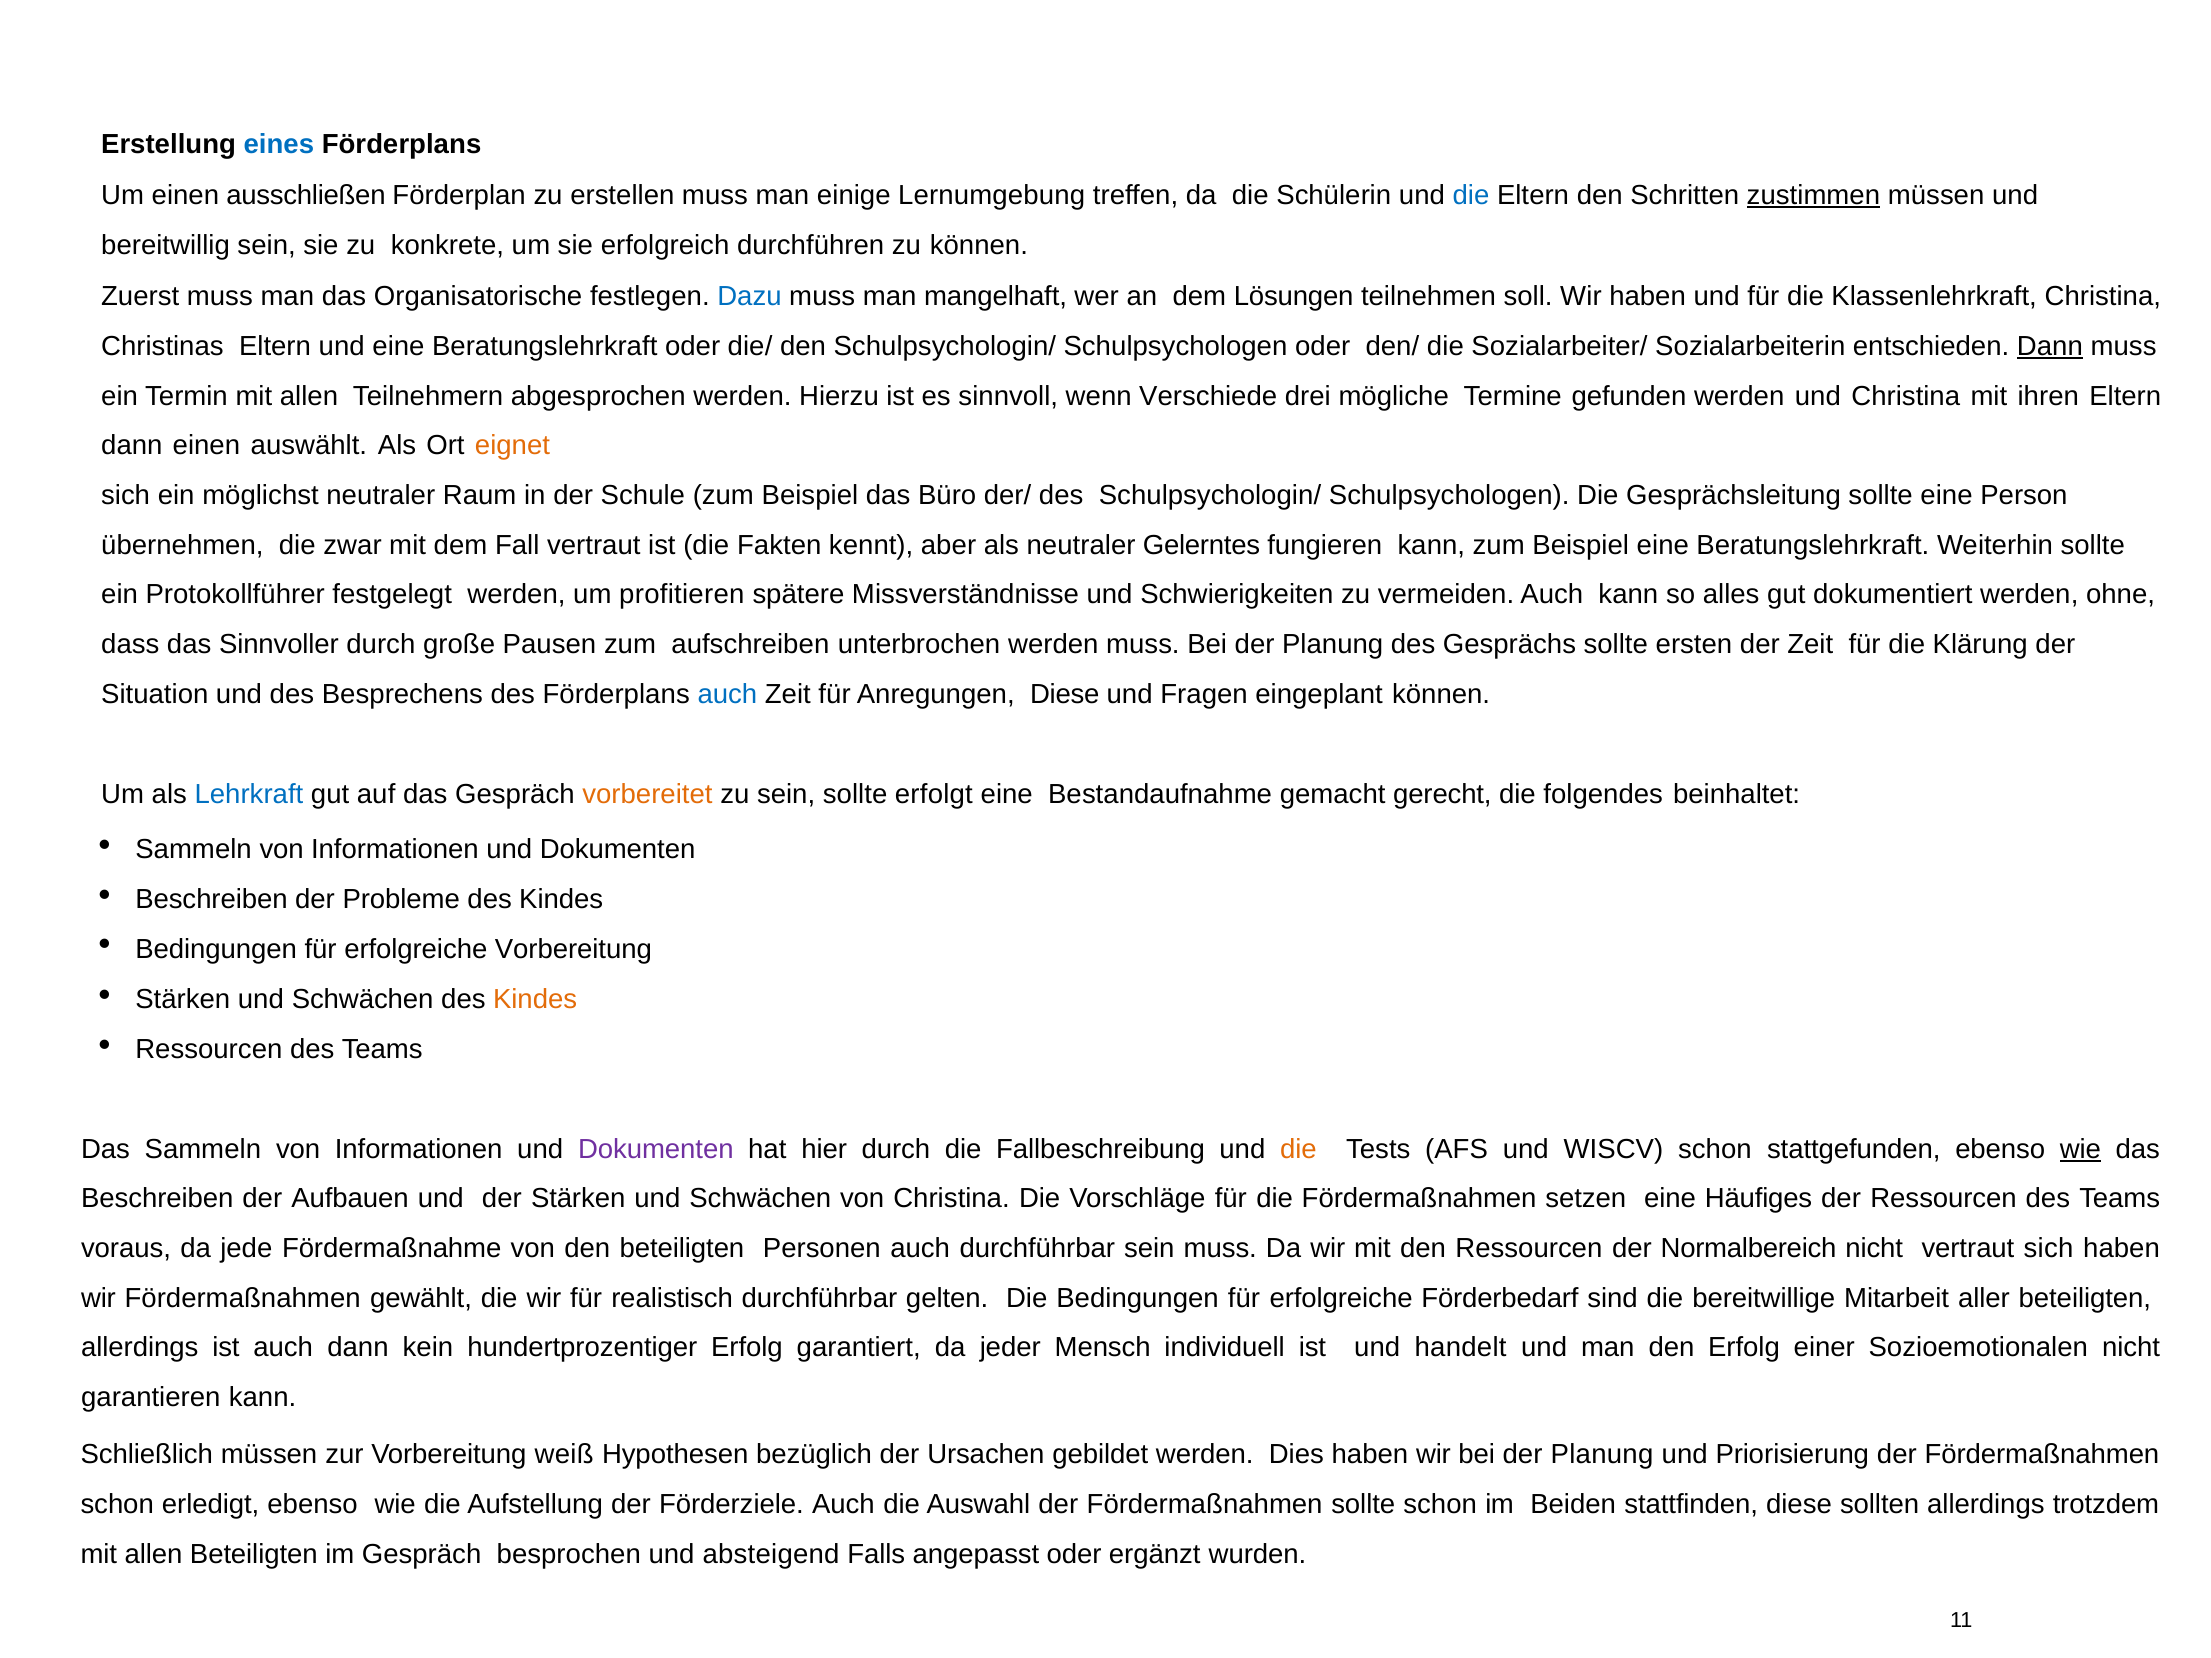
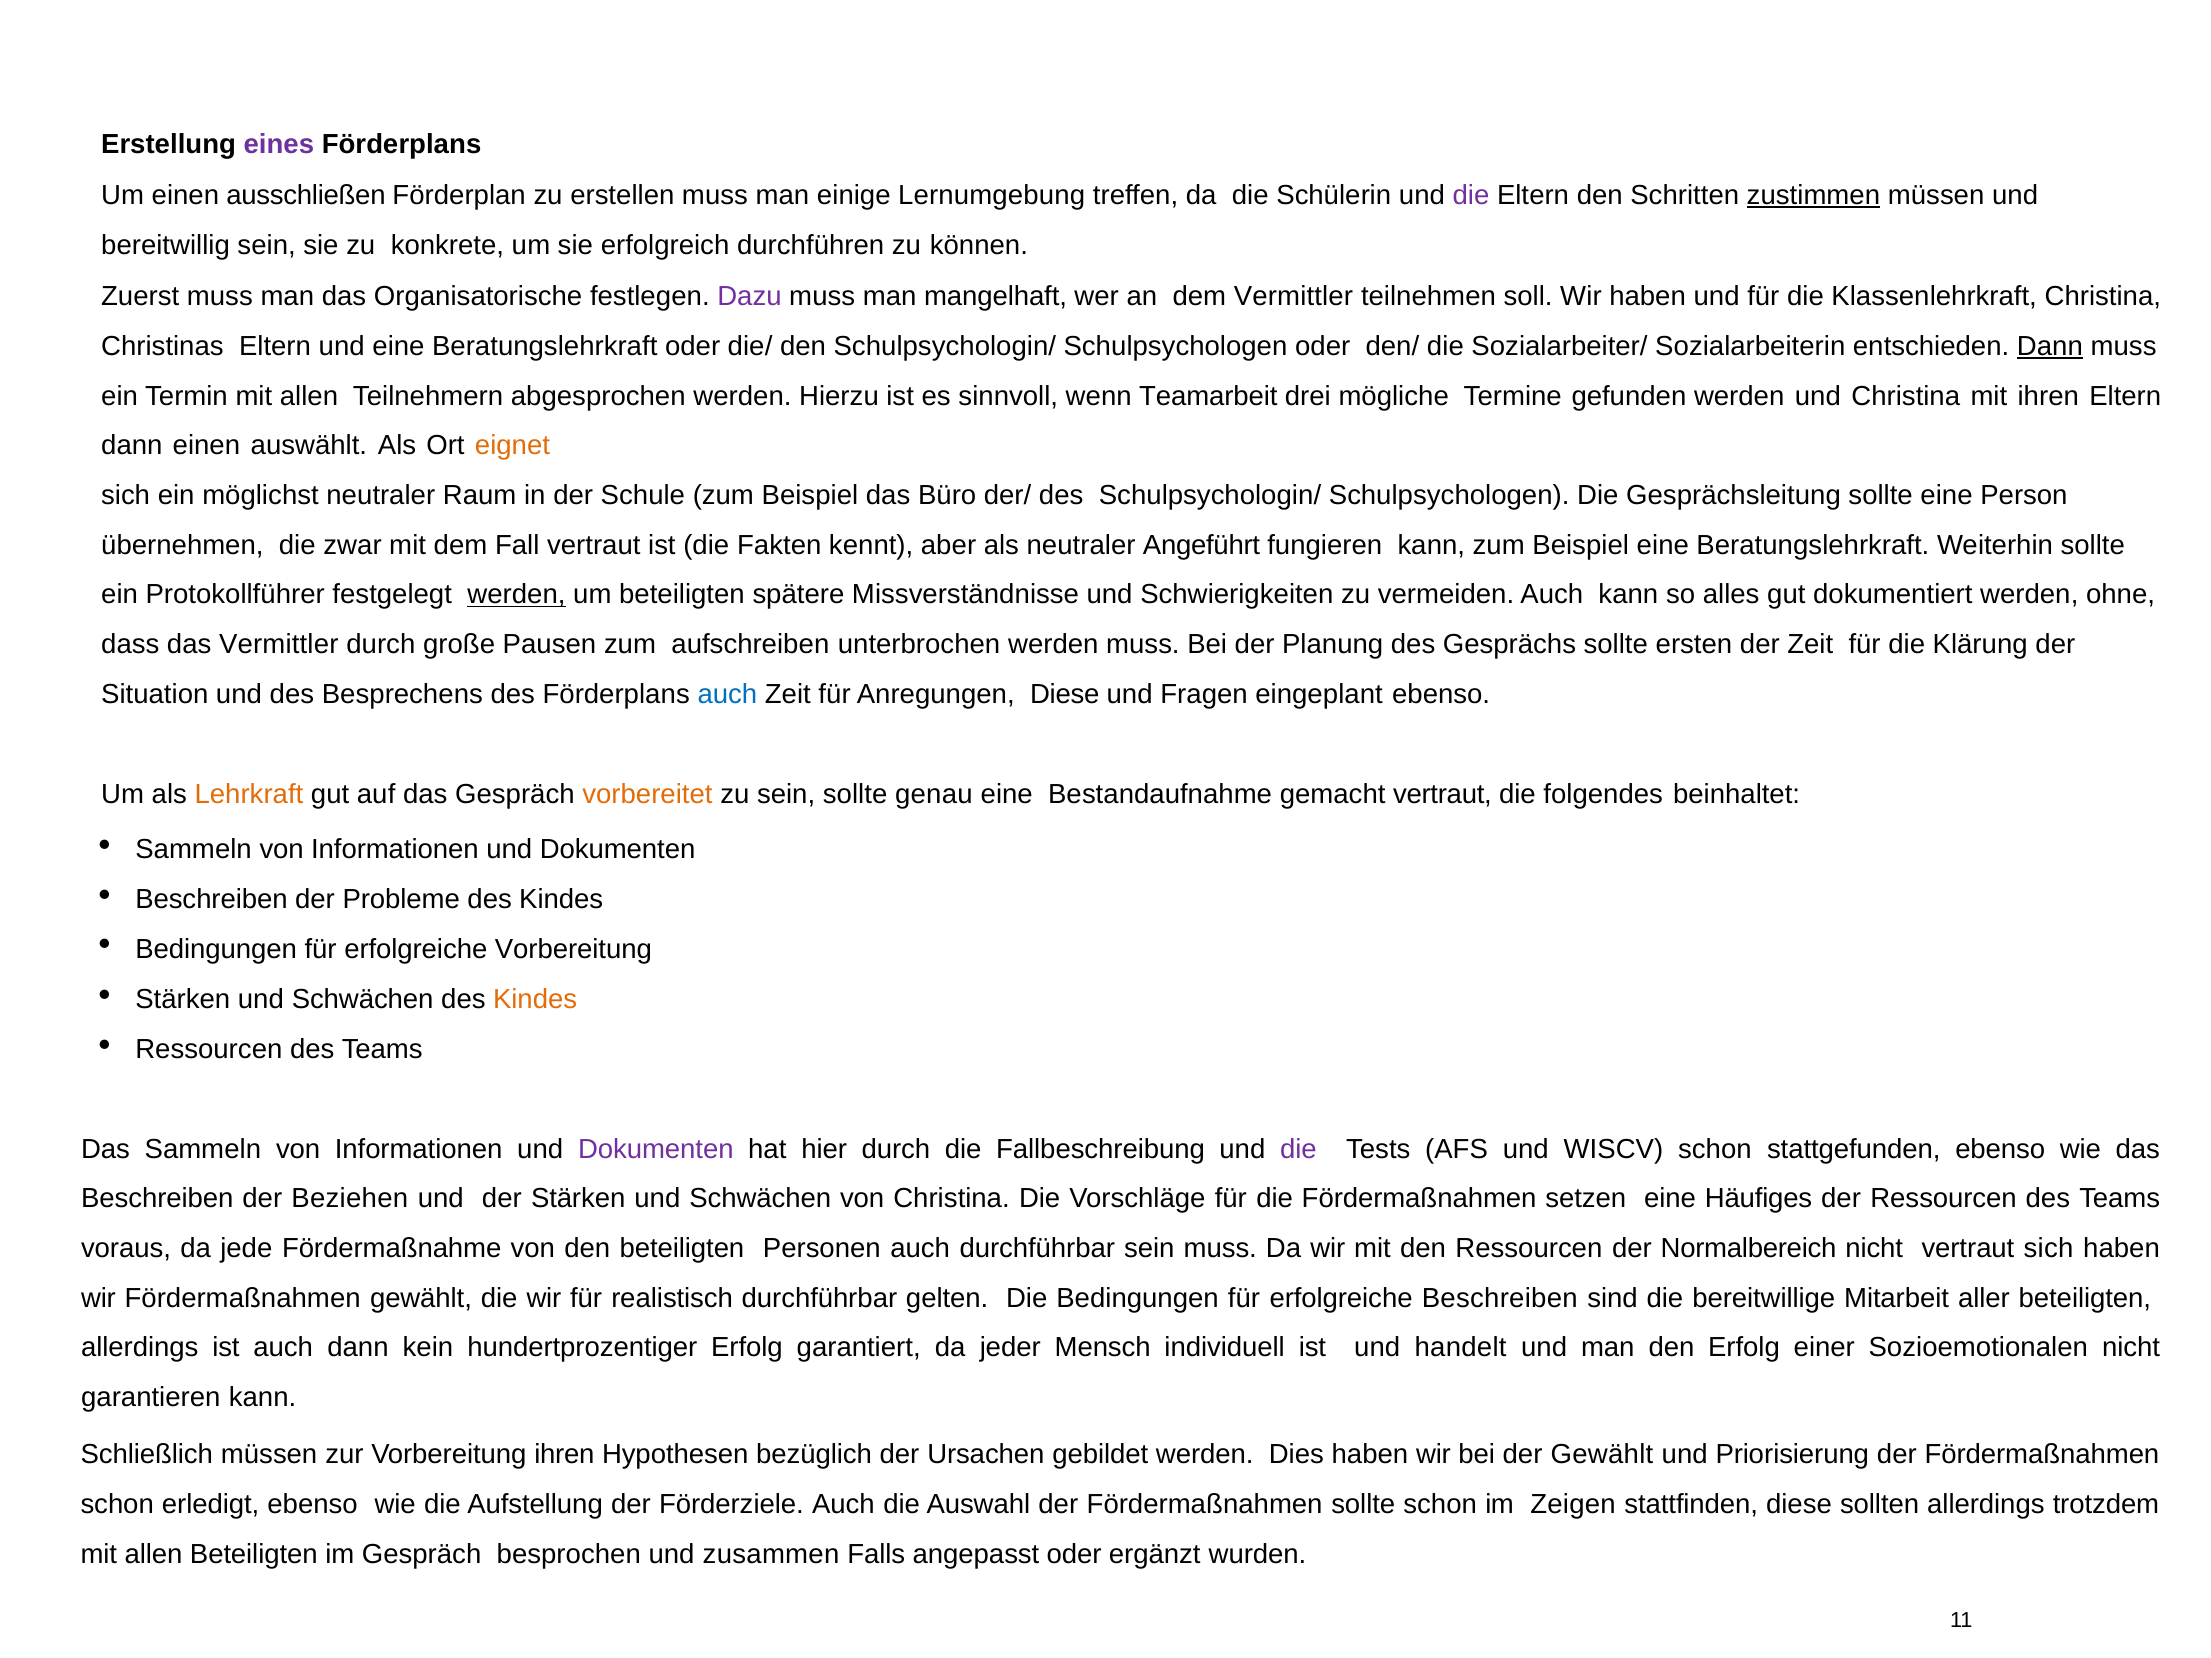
eines colour: blue -> purple (279, 145)
die colour: blue -> purple (1471, 195)
Dazu colour: blue -> purple (749, 297)
dem Lösungen: Lösungen -> Vermittler (1293, 297)
Verschiede: Verschiede -> Teamarbeit (1208, 396)
Gelerntes: Gelerntes -> Angeführt (1202, 545)
werden underline: none -> present (516, 595)
um profitieren: profitieren -> beteiligten (682, 595)
das Sinnvoller: Sinnvoller -> Vermittler (279, 644)
eingeplant können: können -> ebenso (1441, 694)
Lehrkraft colour: blue -> orange (249, 794)
erfolgt: erfolgt -> genau (934, 794)
gemacht gerecht: gerecht -> vertraut (1442, 794)
die colour: orange -> purple (1298, 1149)
wie underline: present -> none (2080, 1149)
Aufbauen: Aufbauen -> Beziehen (350, 1199)
erfolgreiche Förderbedarf: Förderbedarf -> Beschreiben (1500, 1298)
Vorbereitung weiß: weiß -> ihren (564, 1455)
wir bei der Planung: Planung -> Gewählt (1602, 1455)
Beiden: Beiden -> Zeigen (1573, 1505)
absteigend: absteigend -> zusammen (771, 1554)
